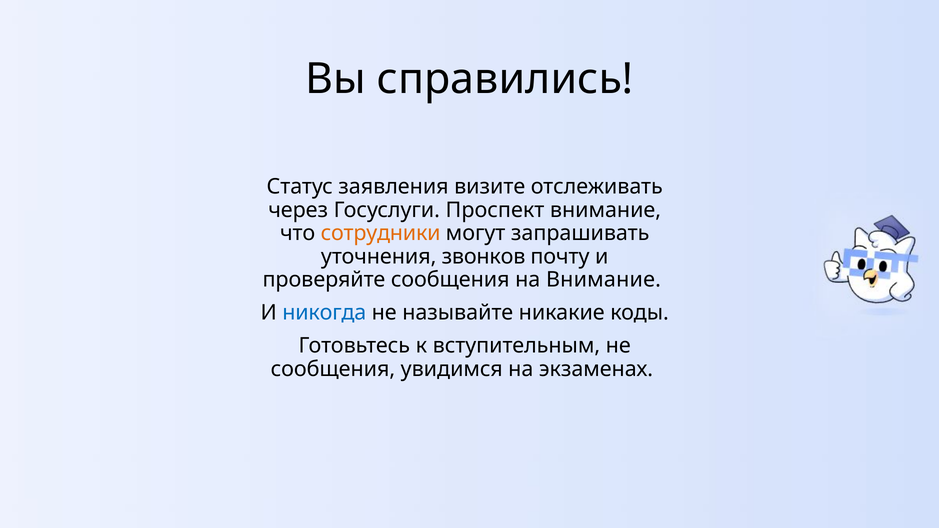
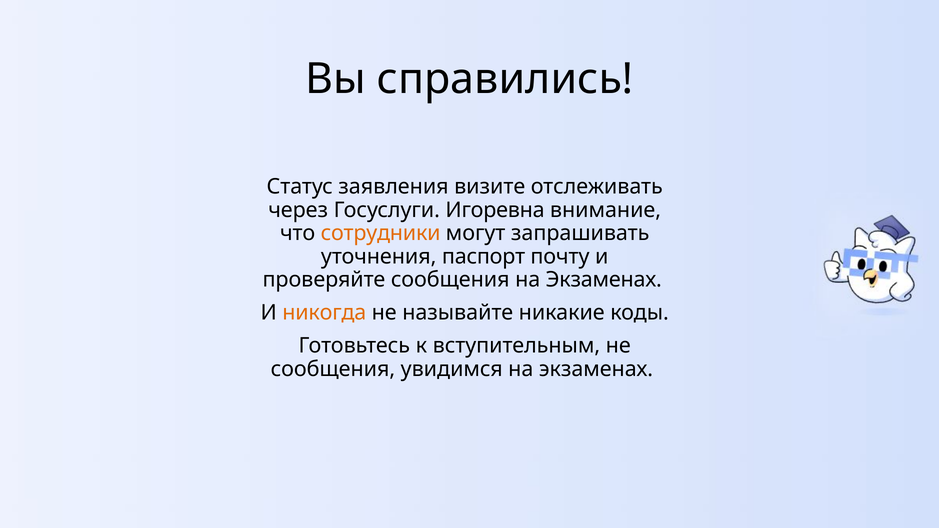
Проспект: Проспект -> Игоревна (495, 210)
звонков: звонков -> паспорт (484, 257)
сообщения на Внимание: Внимание -> Экзаменах (604, 280)
никогда colour: blue -> orange (324, 313)
